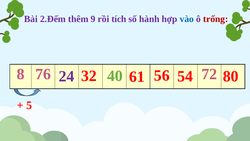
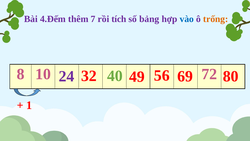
2.Đếm: 2.Đếm -> 4.Đếm (53, 19)
9: 9 -> 7 (93, 19)
hành: hành -> bảng (149, 19)
trống colour: red -> orange (216, 19)
76: 76 -> 10 (43, 74)
54: 54 -> 69 (185, 76)
61: 61 -> 49 (137, 77)
5: 5 -> 1 (29, 105)
